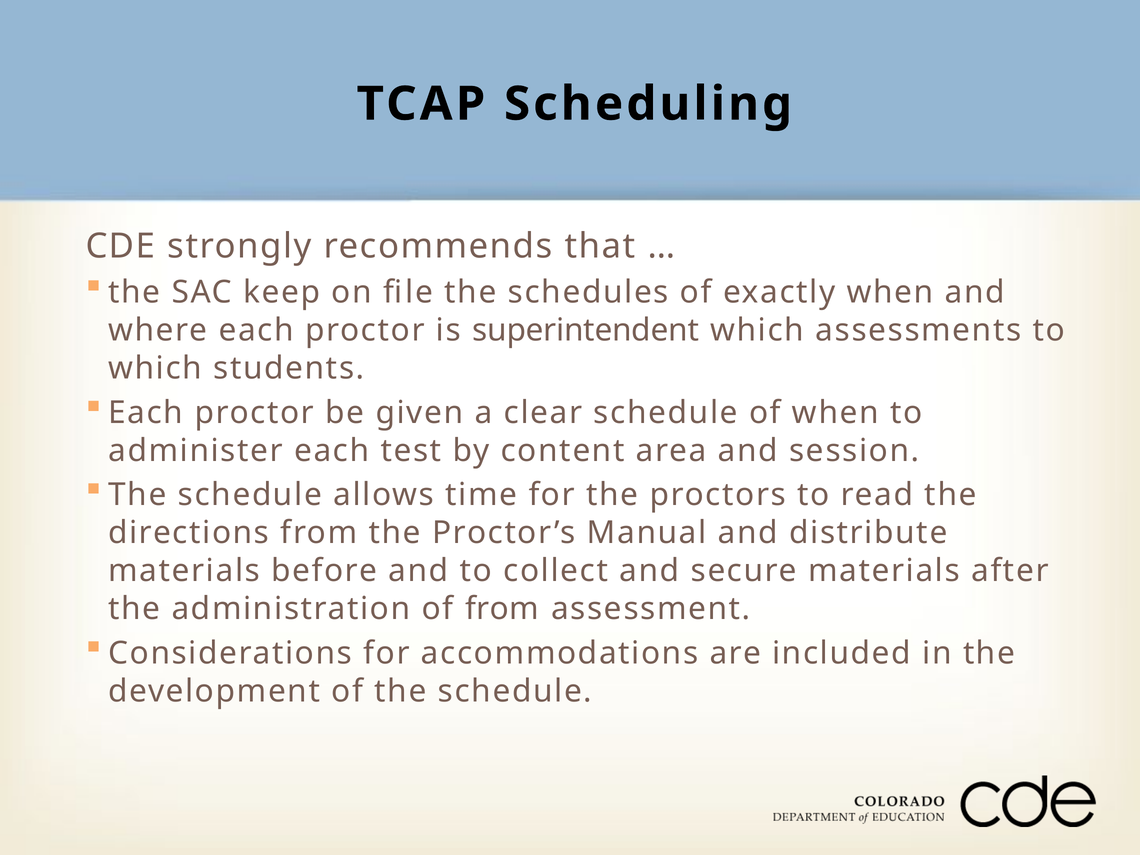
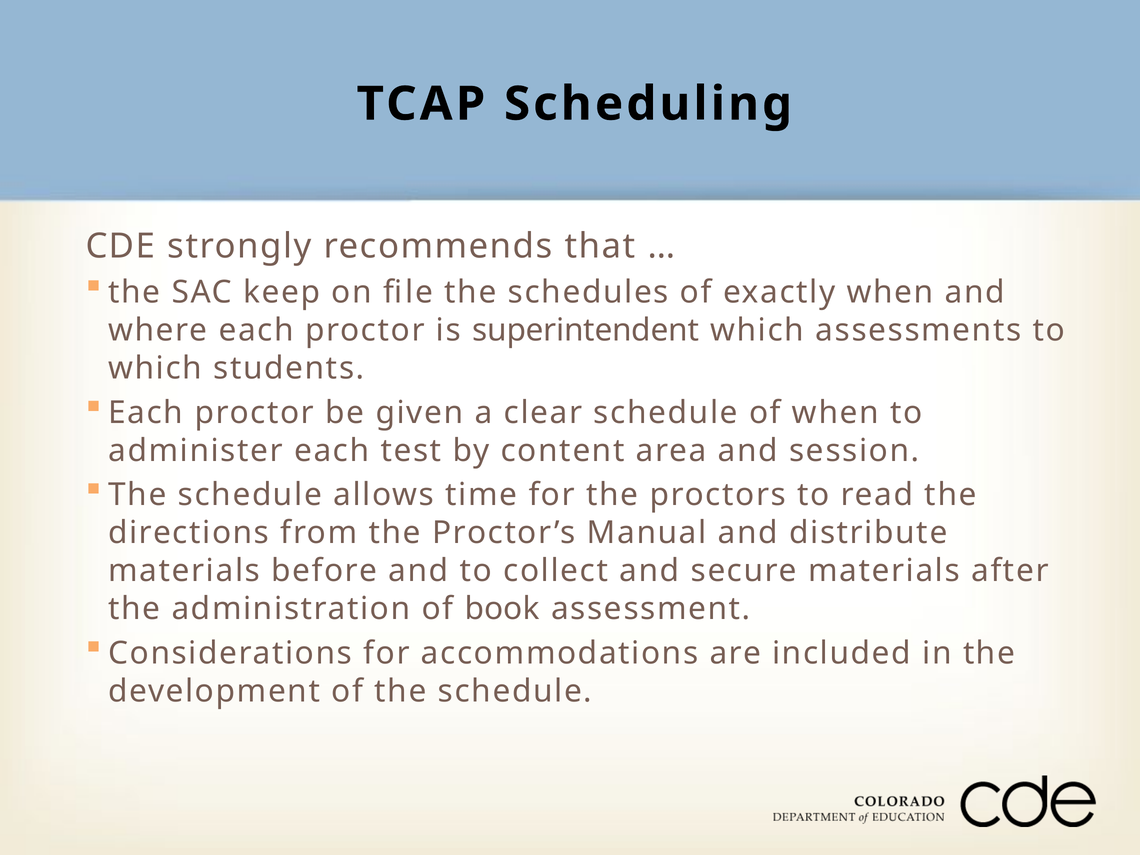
of from: from -> book (502, 609)
